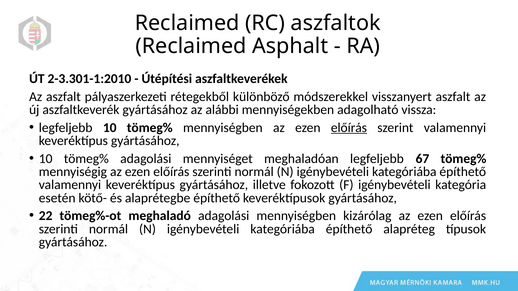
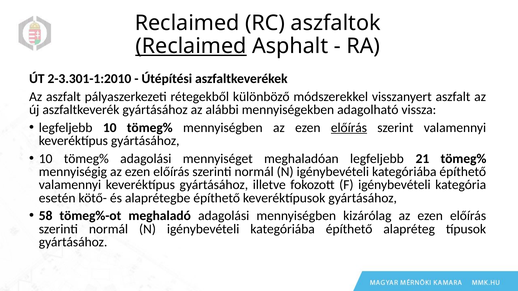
Reclaimed underline: none -> present (191, 46)
67: 67 -> 21 (422, 159)
22: 22 -> 58 (46, 216)
